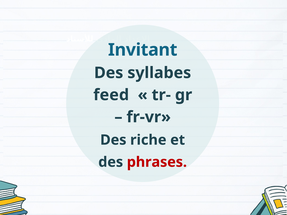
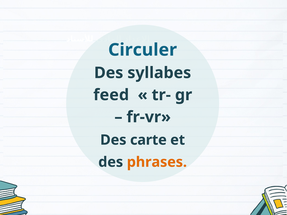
Invitant: Invitant -> Circuler (143, 50)
riche: riche -> carte (148, 140)
phrases colour: red -> orange (157, 162)
